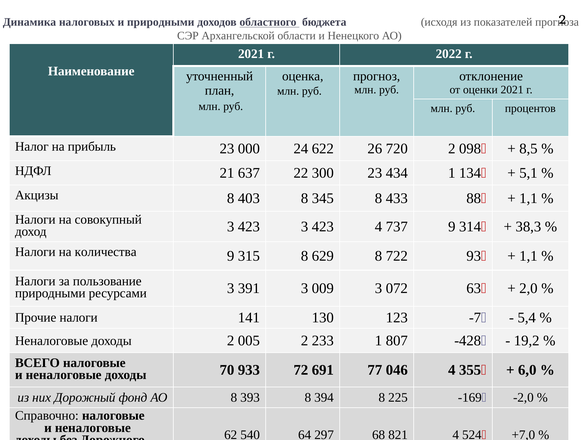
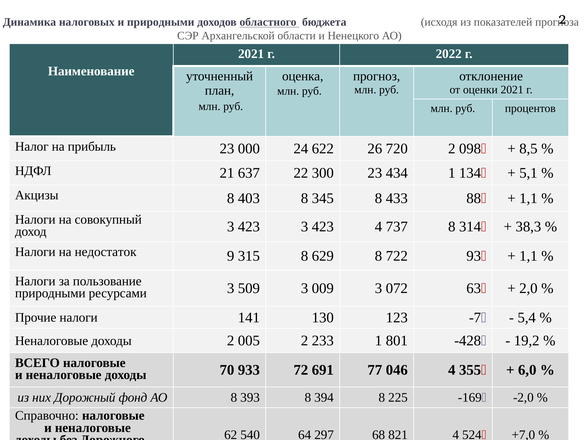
737 9: 9 -> 8 (452, 227)
количества: количества -> недостаток (106, 252)
391: 391 -> 509 (249, 289)
807: 807 -> 801 (397, 341)
